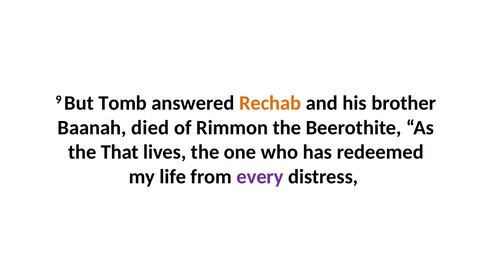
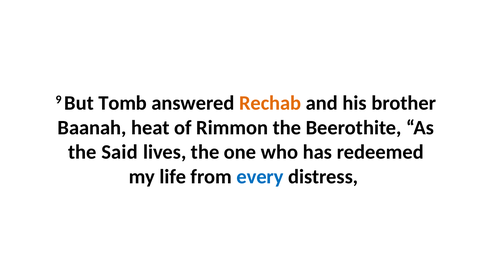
died: died -> heat (150, 127)
That: That -> Said (120, 152)
every colour: purple -> blue (260, 177)
